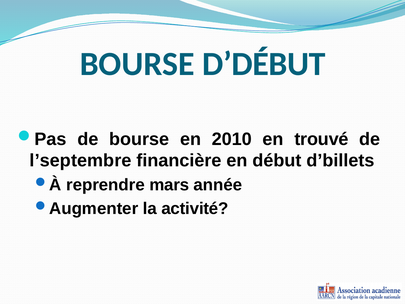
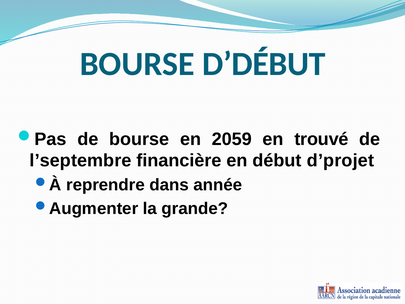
2010: 2010 -> 2059 (232, 139)
d’billets: d’billets -> d’projet (340, 161)
mars: mars -> dans (169, 185)
activité: activité -> grande (195, 208)
